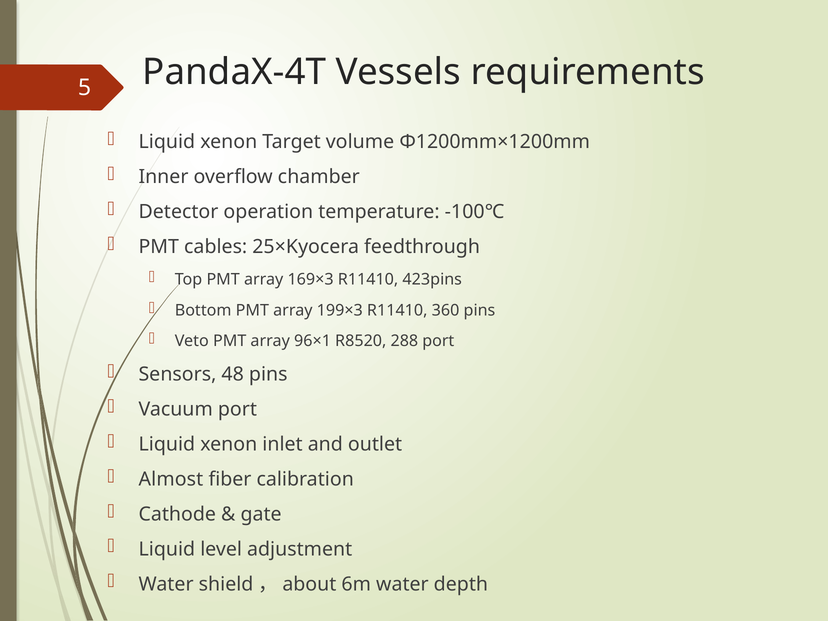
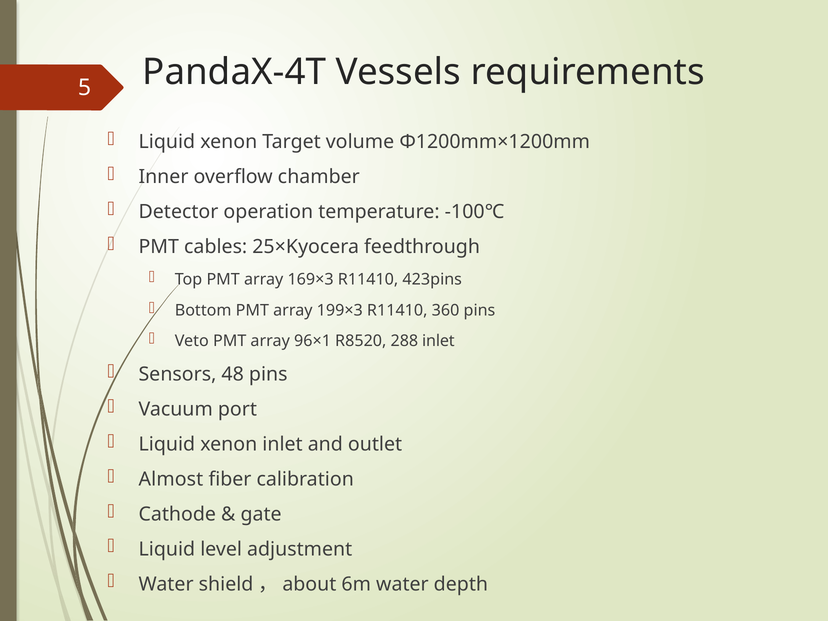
288 port: port -> inlet (438, 341)
